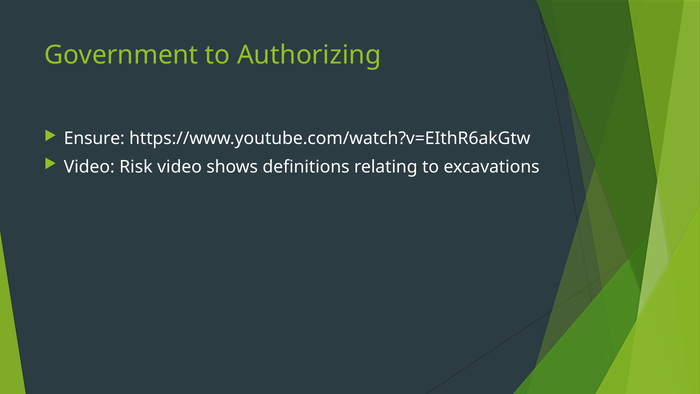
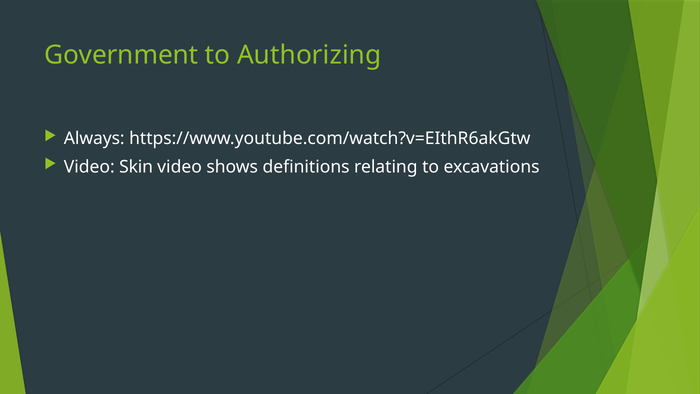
Ensure: Ensure -> Always (94, 138)
Risk: Risk -> Skin (136, 167)
